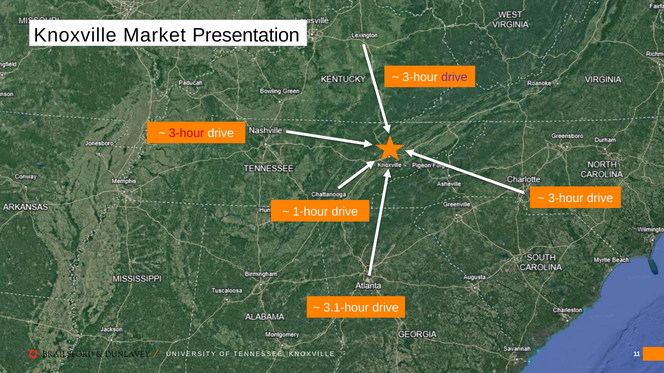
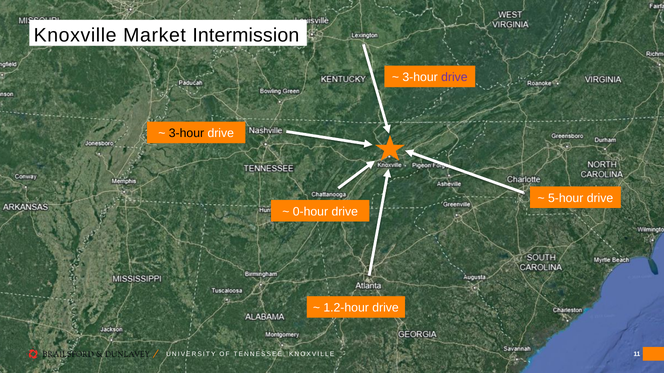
Presentation: Presentation -> Intermission (246, 35)
3-hour colour: red -> black (186, 133)
3-hour: 3-hour -> 5-hour (566, 198)
1-hour: 1-hour -> 0-hour (310, 212)
3.1-hour: 3.1-hour -> 1.2-hour (346, 308)
